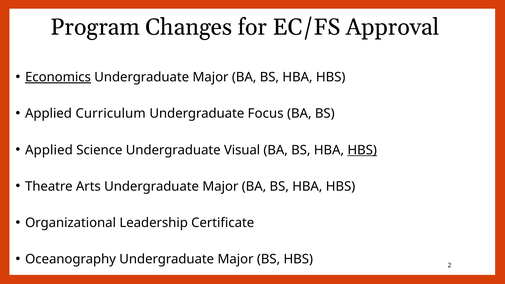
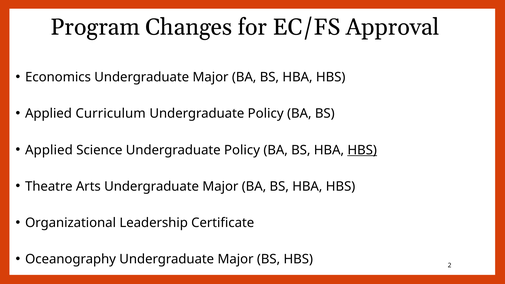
Economics underline: present -> none (58, 77)
Focus: Focus -> Policy (266, 114)
Science Undergraduate Visual: Visual -> Policy (242, 150)
